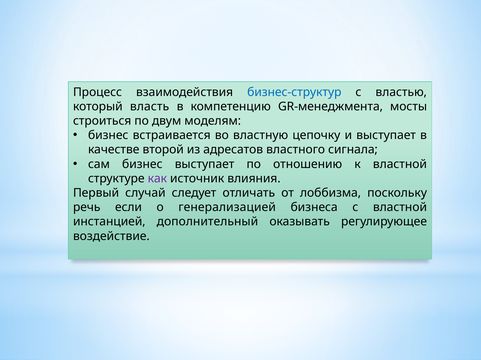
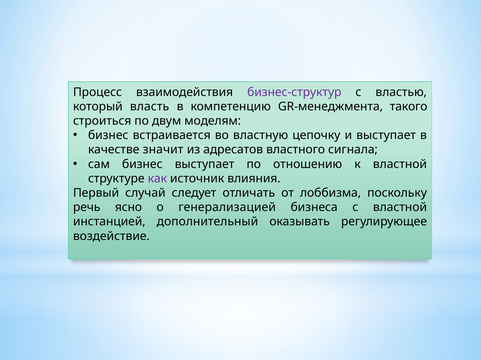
бизнес-структур colour: blue -> purple (294, 92)
мосты: мосты -> такого (409, 107)
второй: второй -> значит (163, 150)
если: если -> ясно (129, 208)
